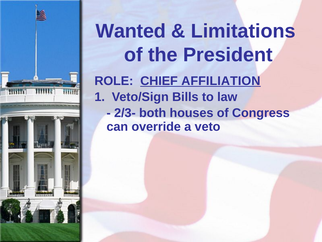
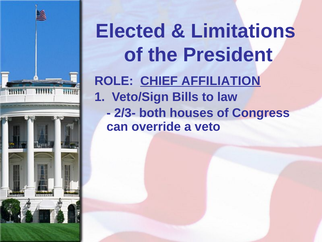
Wanted: Wanted -> Elected (131, 31)
